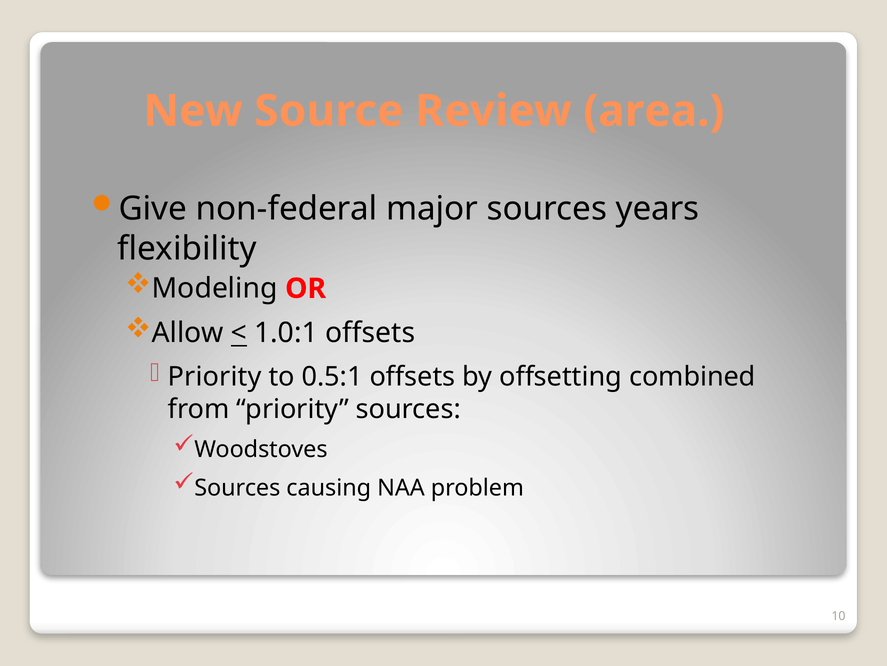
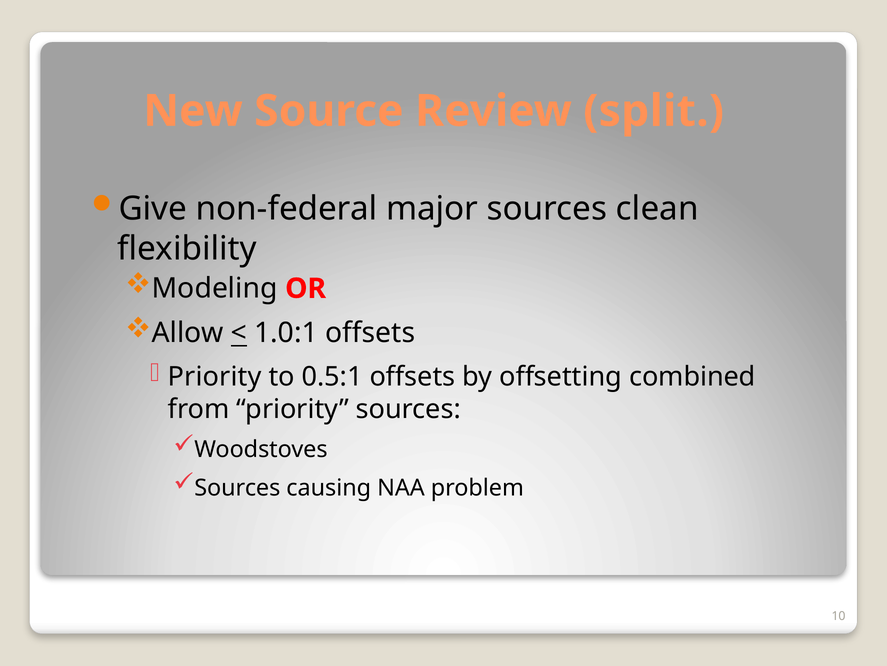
area: area -> split (654, 111)
years: years -> clean (657, 209)
